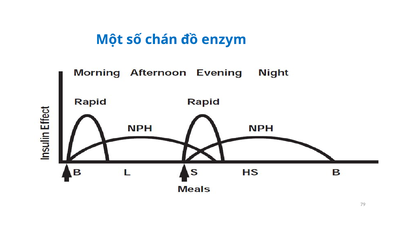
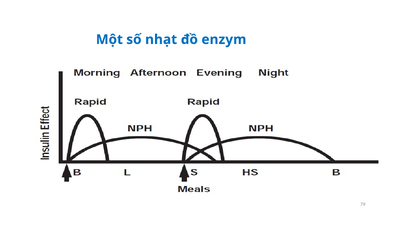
chán: chán -> nhạt (161, 39)
